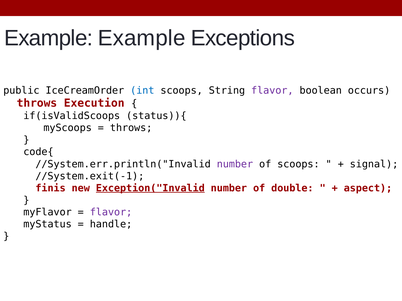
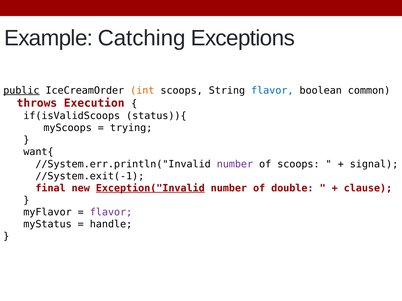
Example Example: Example -> Catching (142, 38)
public underline: none -> present (21, 91)
int colour: blue -> orange (142, 91)
flavor colour: purple -> blue (272, 91)
occurs: occurs -> common (369, 91)
throws: throws -> trying (131, 128)
code{: code{ -> want{ (38, 152)
finis: finis -> final (51, 188)
aspect: aspect -> clause (368, 188)
